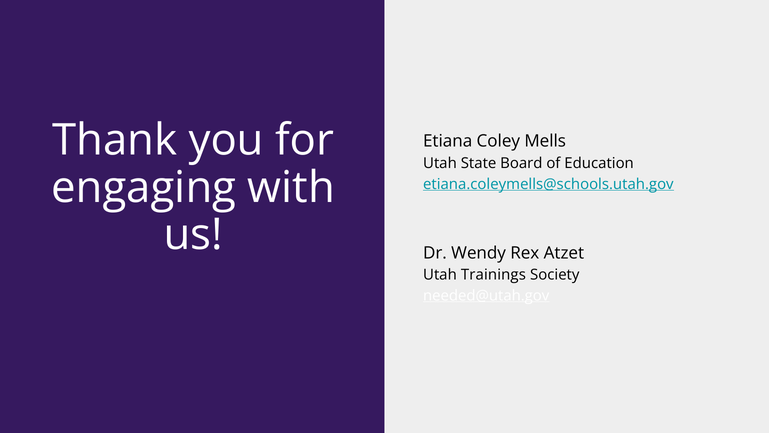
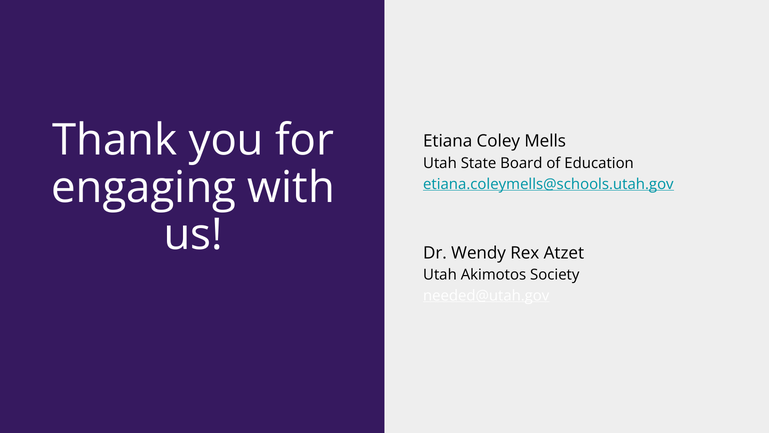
Trainings: Trainings -> Akimotos (493, 274)
